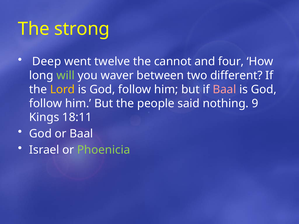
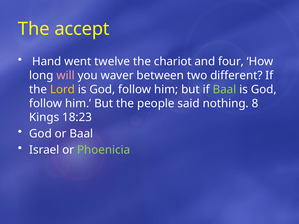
strong: strong -> accept (82, 29)
Deep: Deep -> Hand (47, 62)
cannot: cannot -> chariot (173, 62)
will colour: light green -> pink (66, 76)
Baal colour: pink -> light green (225, 90)
9: 9 -> 8 (255, 103)
18:11: 18:11 -> 18:23 (77, 117)
